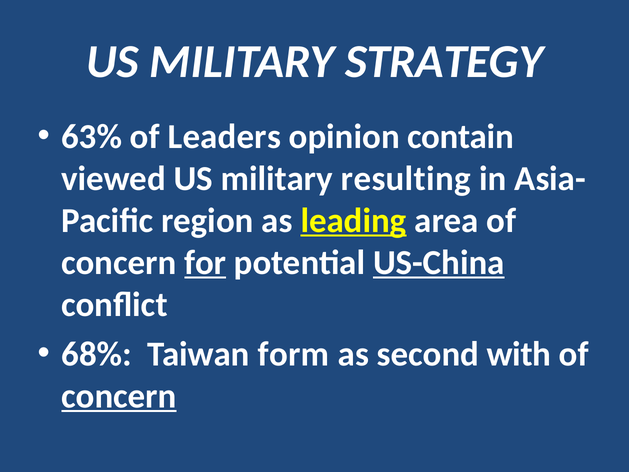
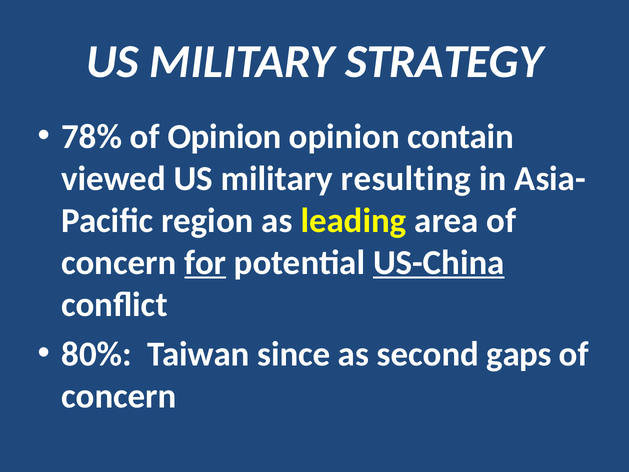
63%: 63% -> 78% (92, 137)
of Leaders: Leaders -> Opinion (225, 137)
leading underline: present -> none (353, 220)
68%: 68% -> 80% (97, 354)
form: form -> since (294, 354)
with: with -> gaps (519, 354)
concern underline: present -> none (119, 396)
